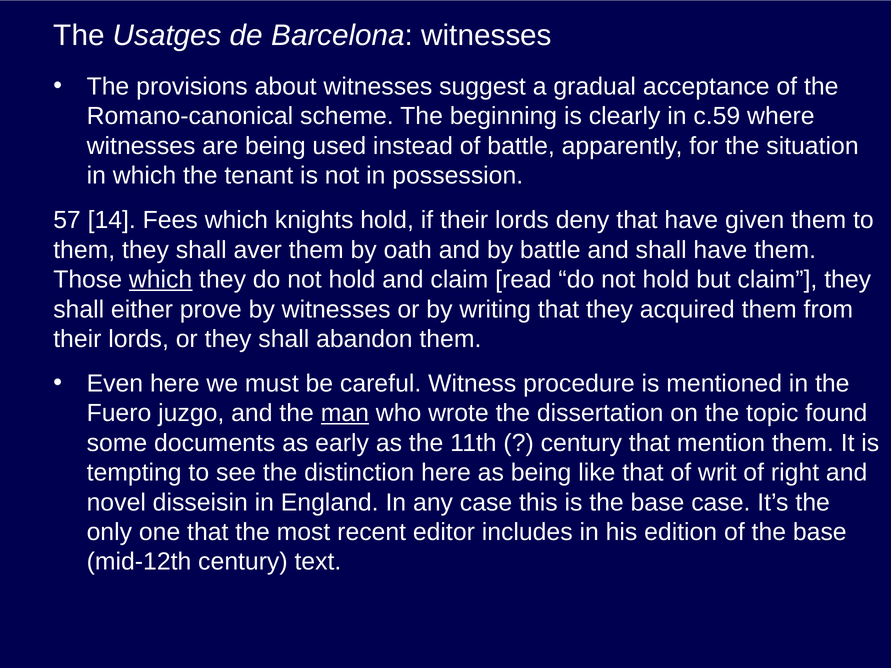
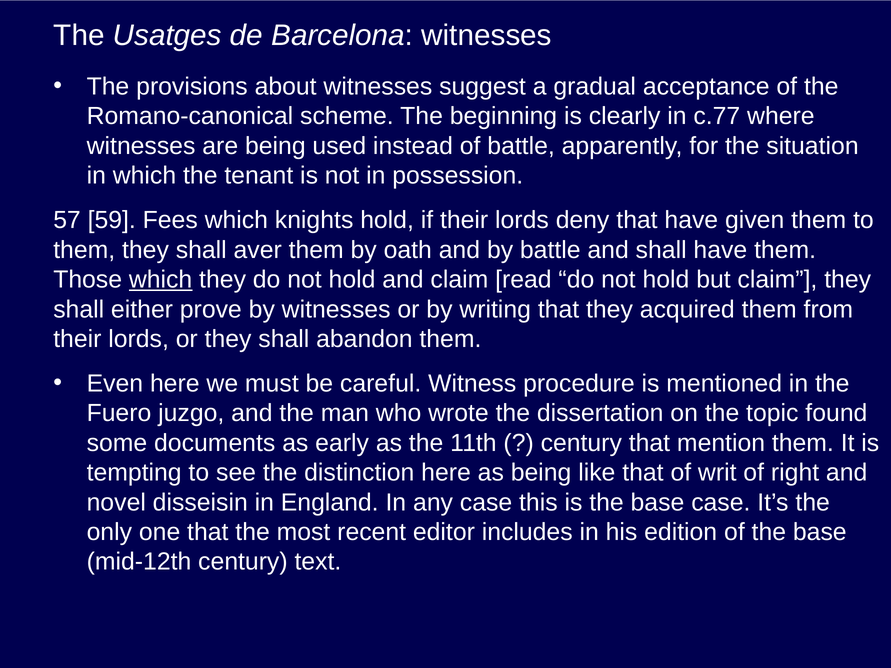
c.59: c.59 -> c.77 (717, 116)
14: 14 -> 59 (112, 220)
man underline: present -> none (345, 413)
